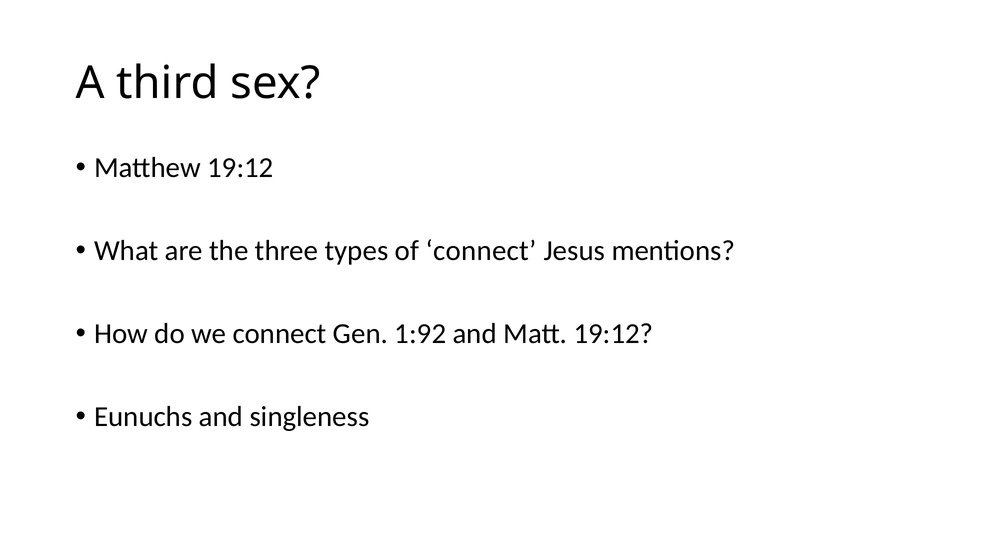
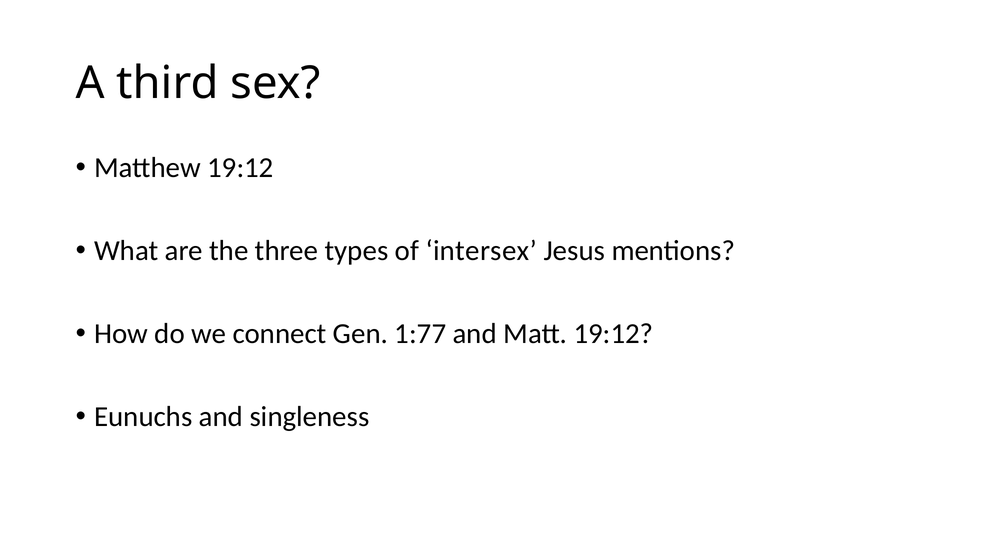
of connect: connect -> intersex (481, 251)
1:92: 1:92 -> 1:77 (420, 334)
